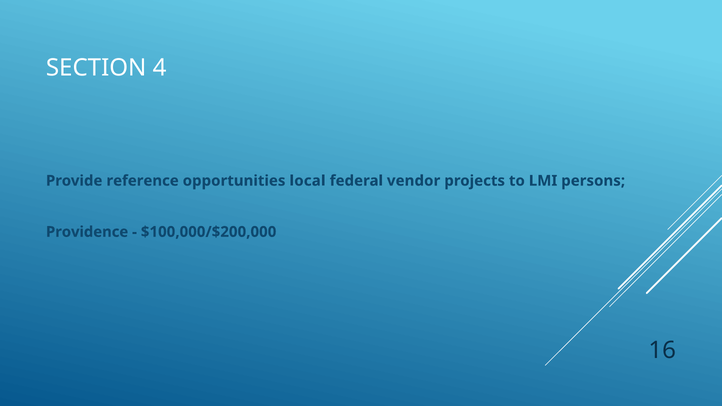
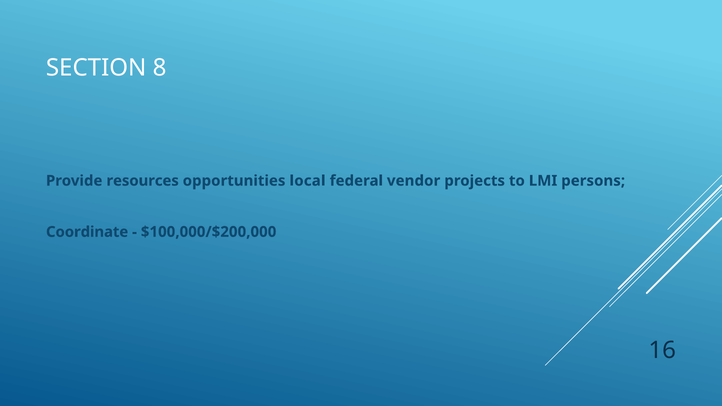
4: 4 -> 8 (160, 68)
reference: reference -> resources (143, 181)
Providence: Providence -> Coordinate (87, 232)
